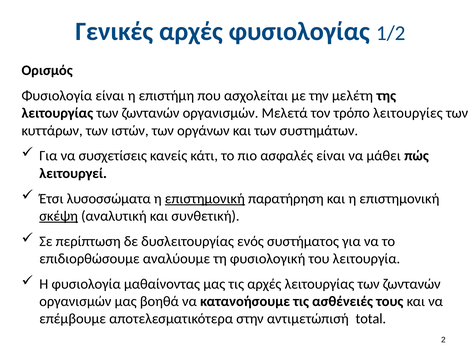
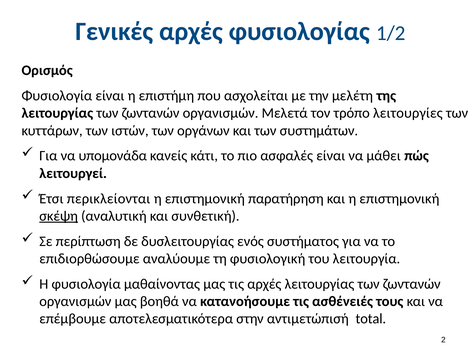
συσχετίσεις: συσχετίσεις -> υπομονάδα (113, 156)
λυσοσσώματα: λυσοσσώματα -> περικλείονται (109, 198)
επιστημονική underline: present -> none (205, 198)
